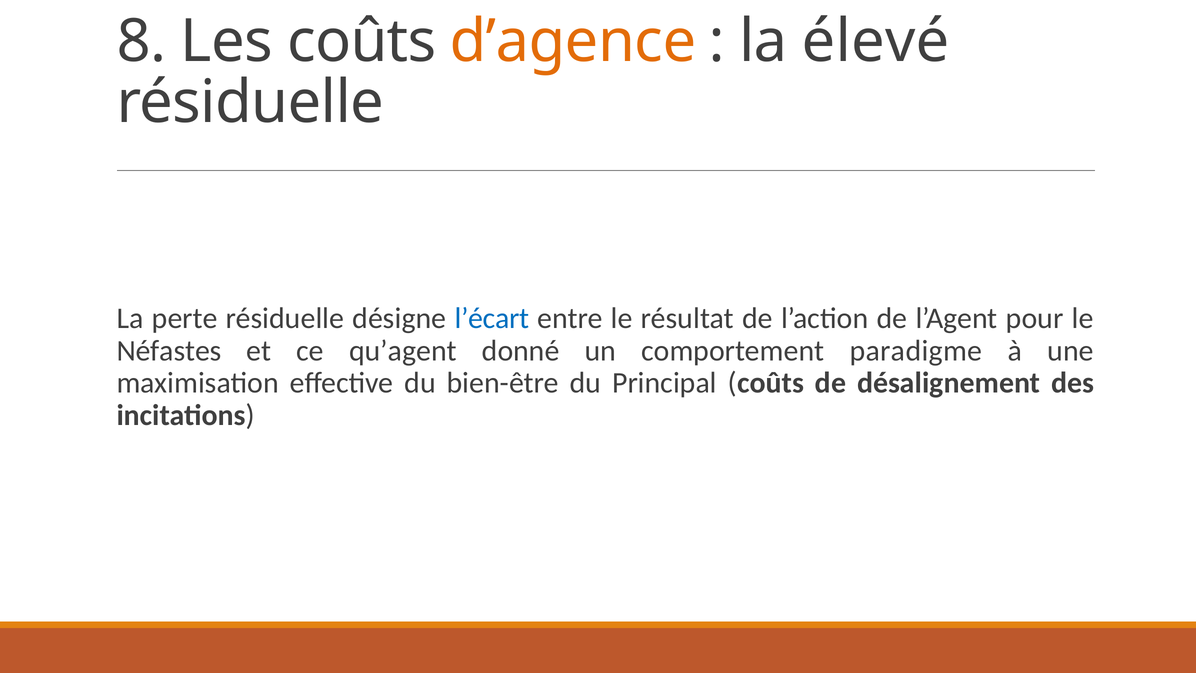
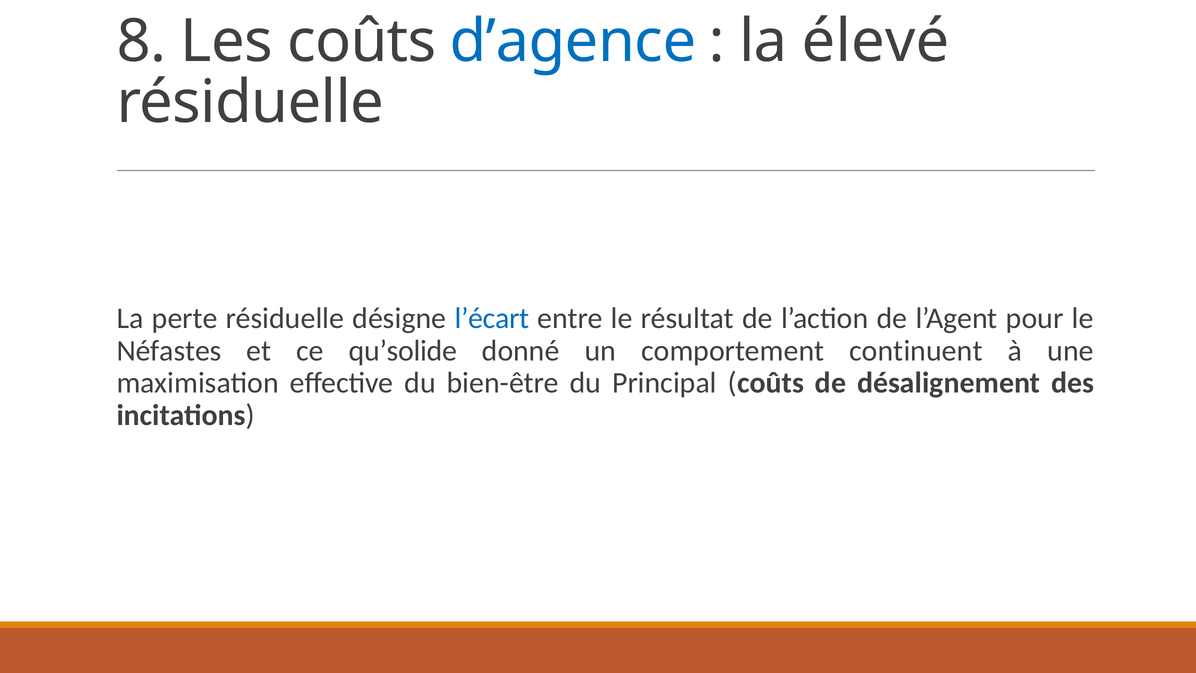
d’agence colour: orange -> blue (573, 41)
qu’agent: qu’agent -> qu’solide (403, 351)
paradigme: paradigme -> continuent (916, 351)
